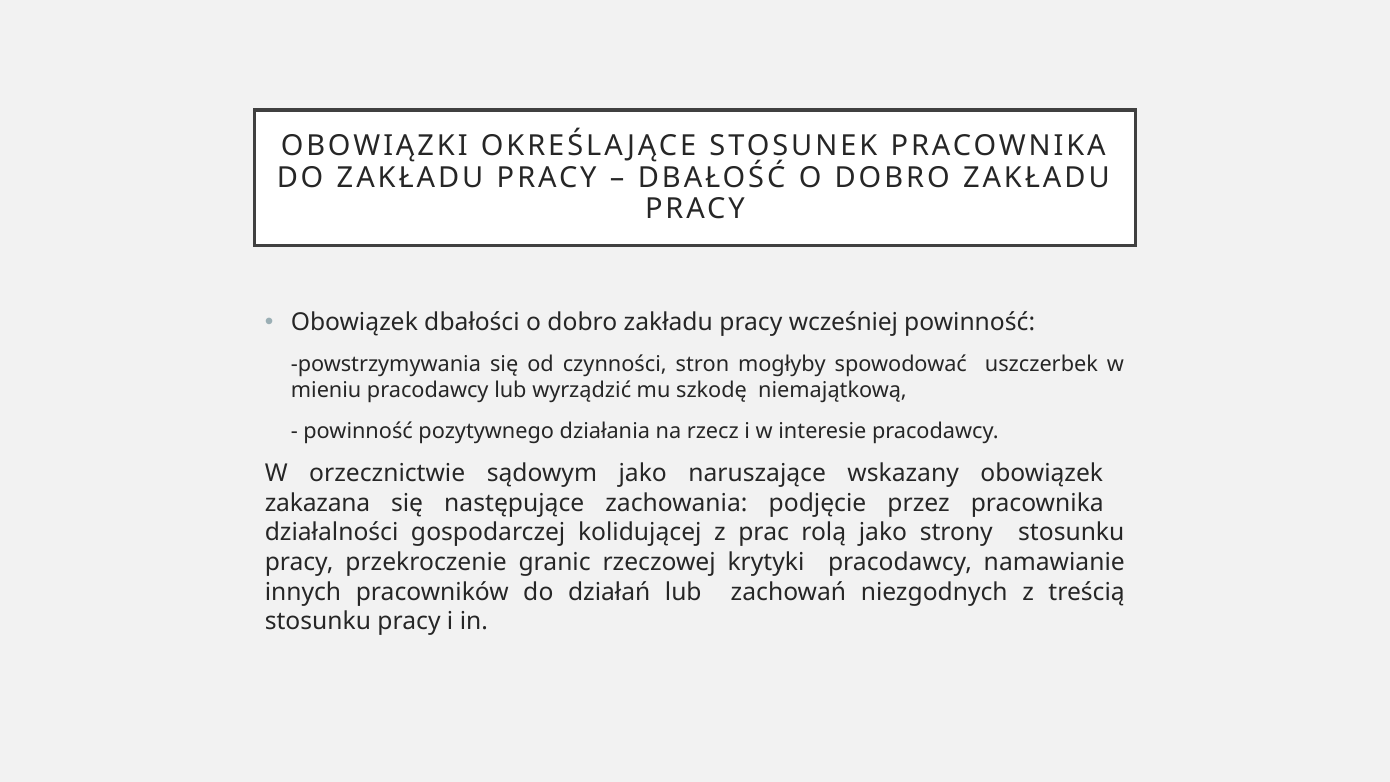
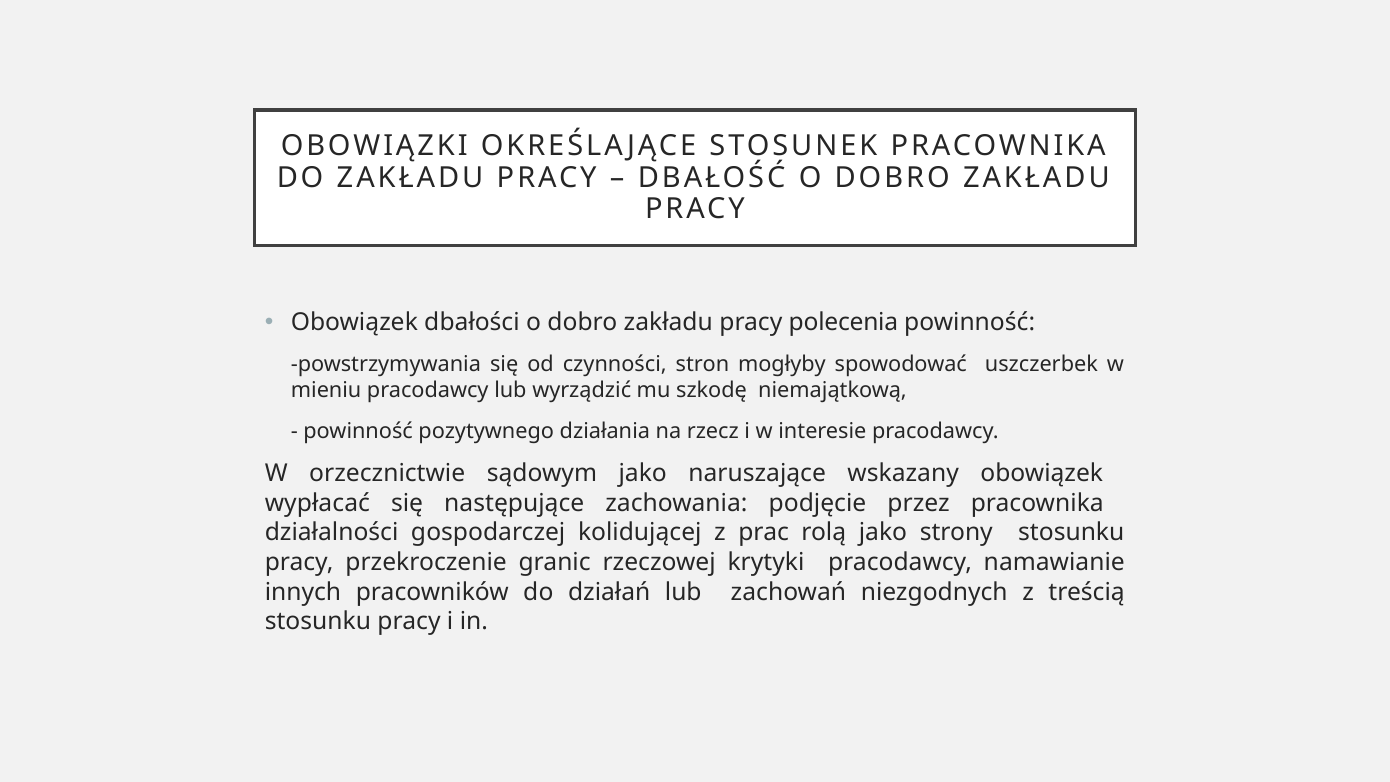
wcześniej: wcześniej -> polecenia (843, 322)
zakazana: zakazana -> wypłacać (317, 503)
